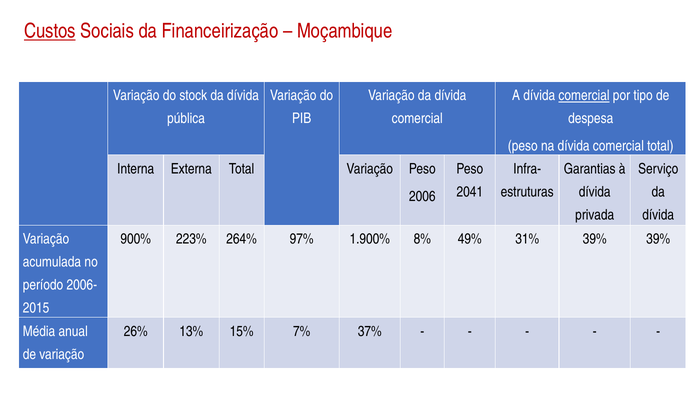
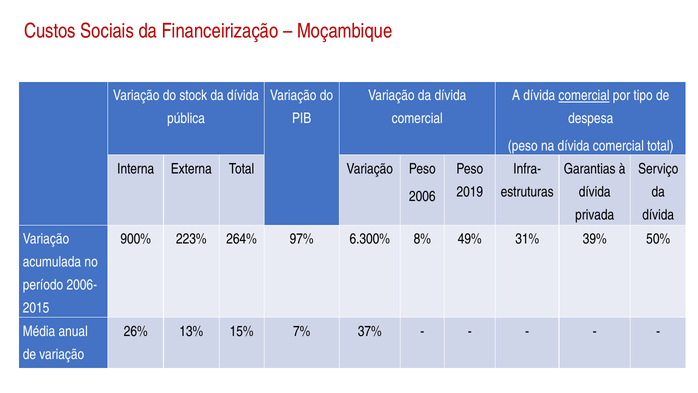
Custos underline: present -> none (50, 31)
2041: 2041 -> 2019 (470, 192)
1.900%: 1.900% -> 6.300% (370, 239)
39% 39%: 39% -> 50% (658, 239)
